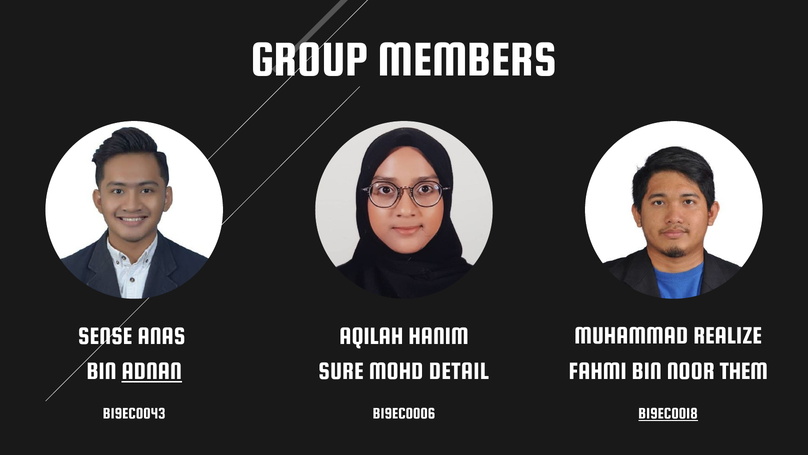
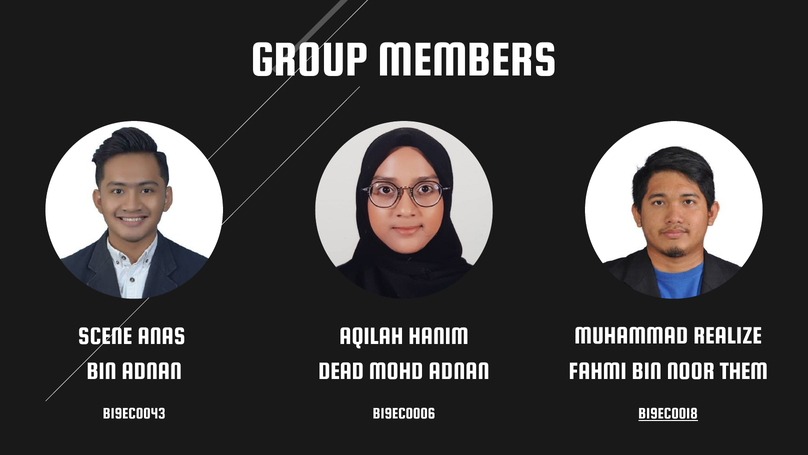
SENSE: SENSE -> SCENE (105, 335)
ADNAN underline: present -> none (152, 371)
SURE: SURE -> DEAD (341, 371)
MOHD DETAIL: DETAIL -> ADNAN (459, 371)
